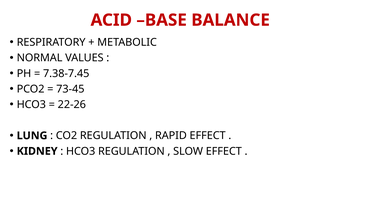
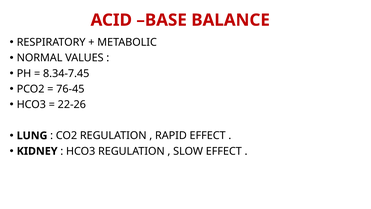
7.38-7.45: 7.38-7.45 -> 8.34-7.45 (66, 73)
73-45: 73-45 -> 76-45 (70, 89)
